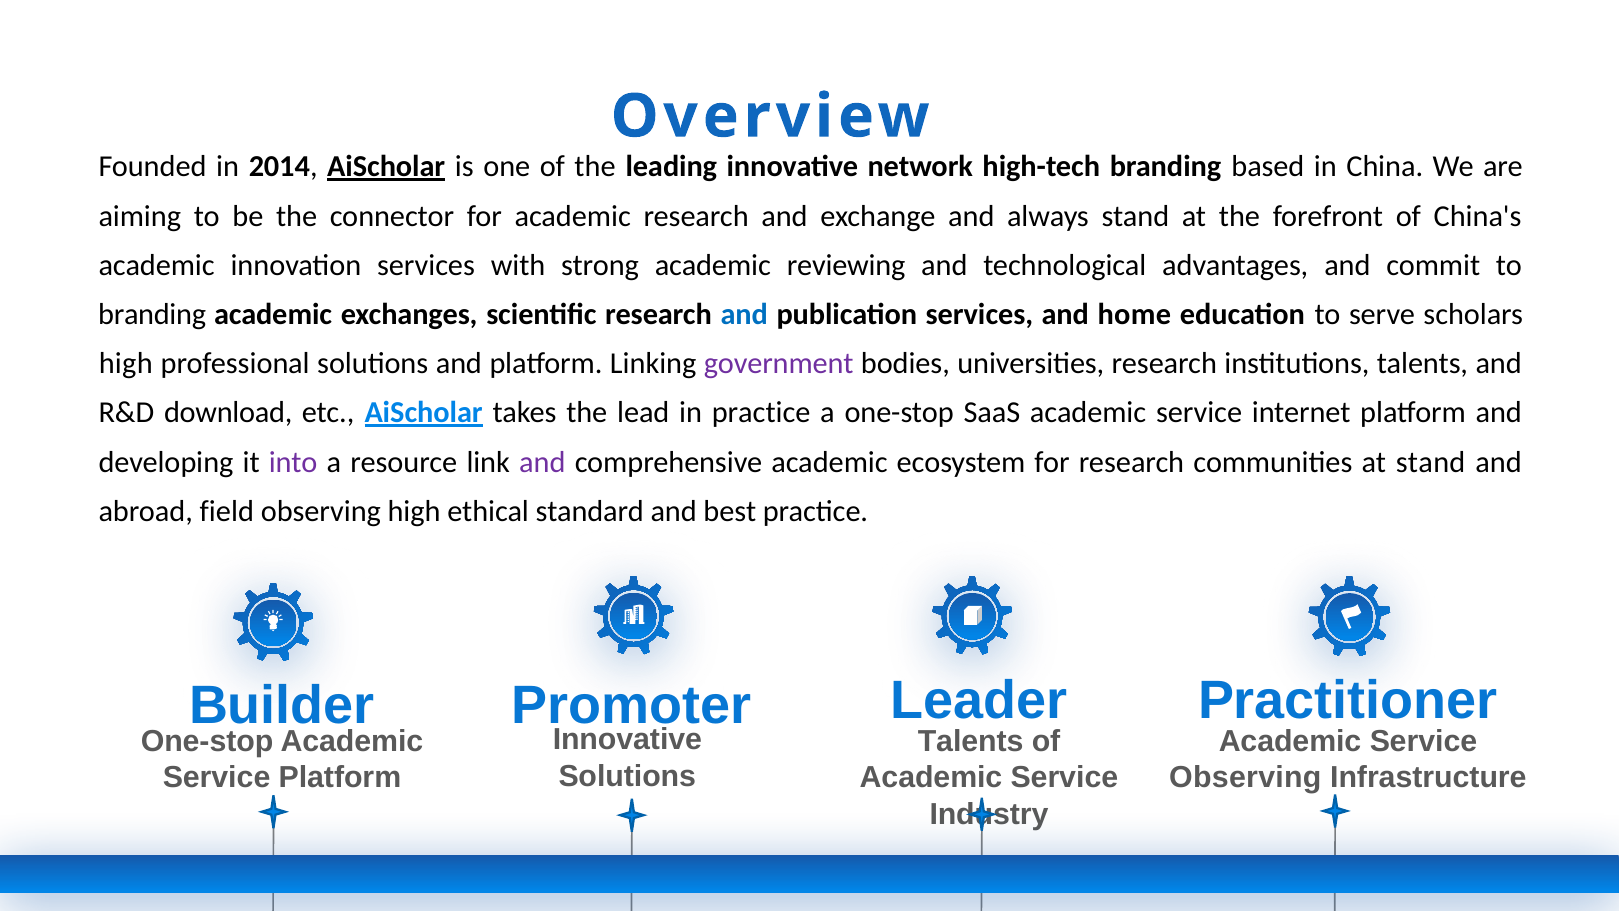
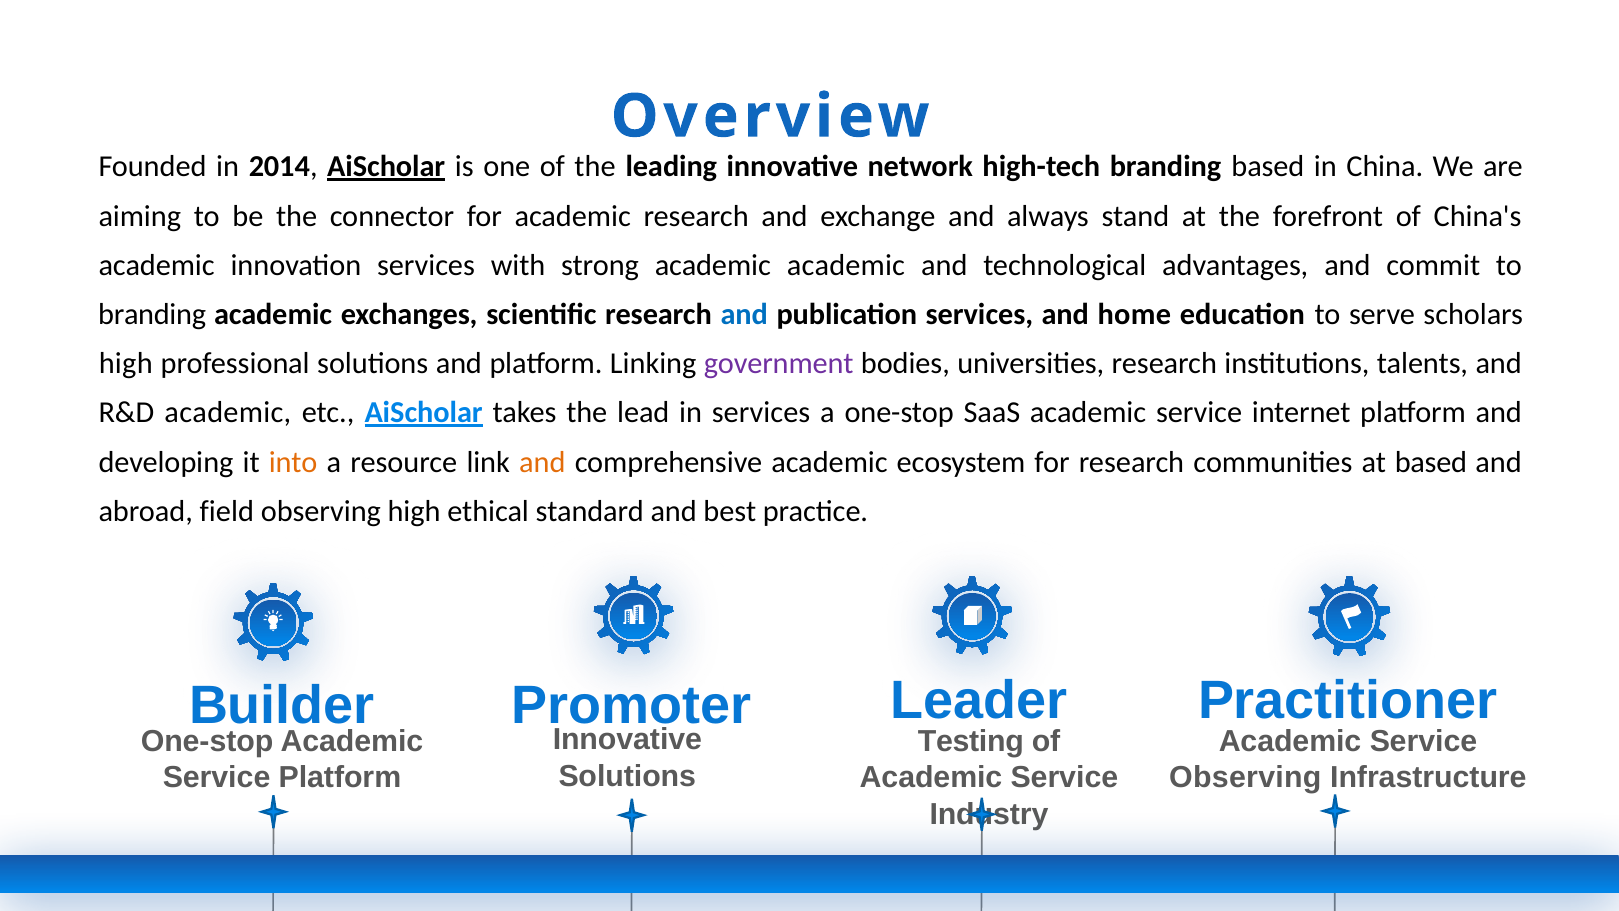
academic reviewing: reviewing -> academic (846, 265)
R&D download: download -> academic (228, 413)
in practice: practice -> services (761, 413)
into colour: purple -> orange (293, 462)
and colour: purple -> orange (542, 462)
at stand: stand -> based (1431, 462)
Talents: Talents -> Testing (971, 741)
